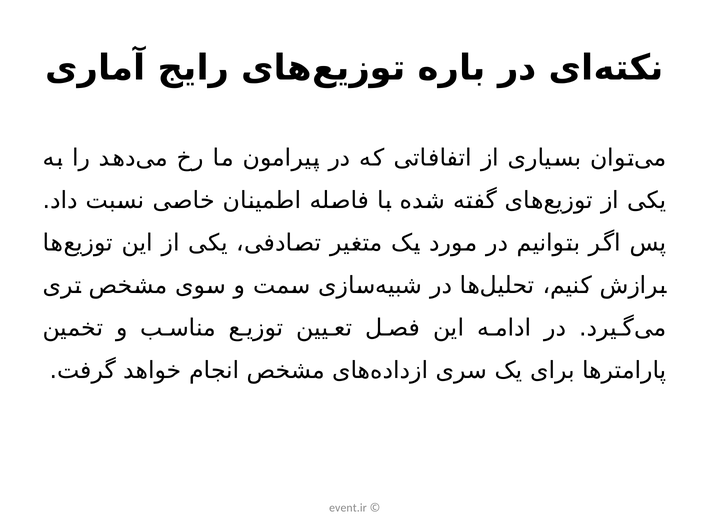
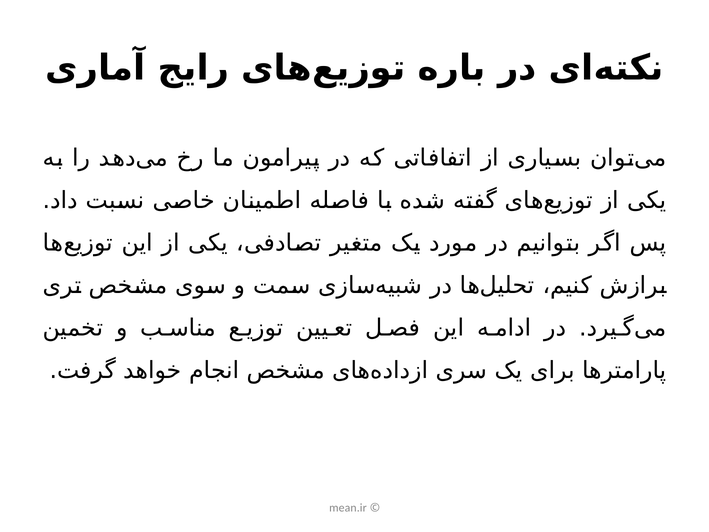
event.ir: event.ir -> mean.ir (348, 508)
